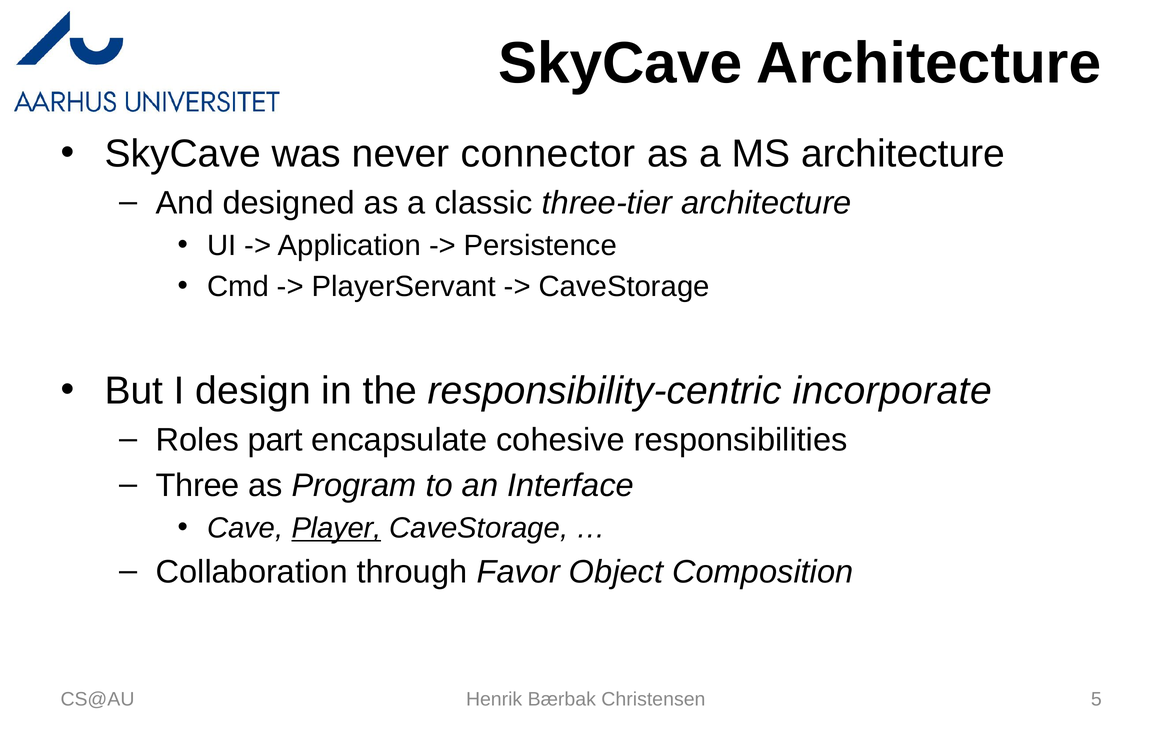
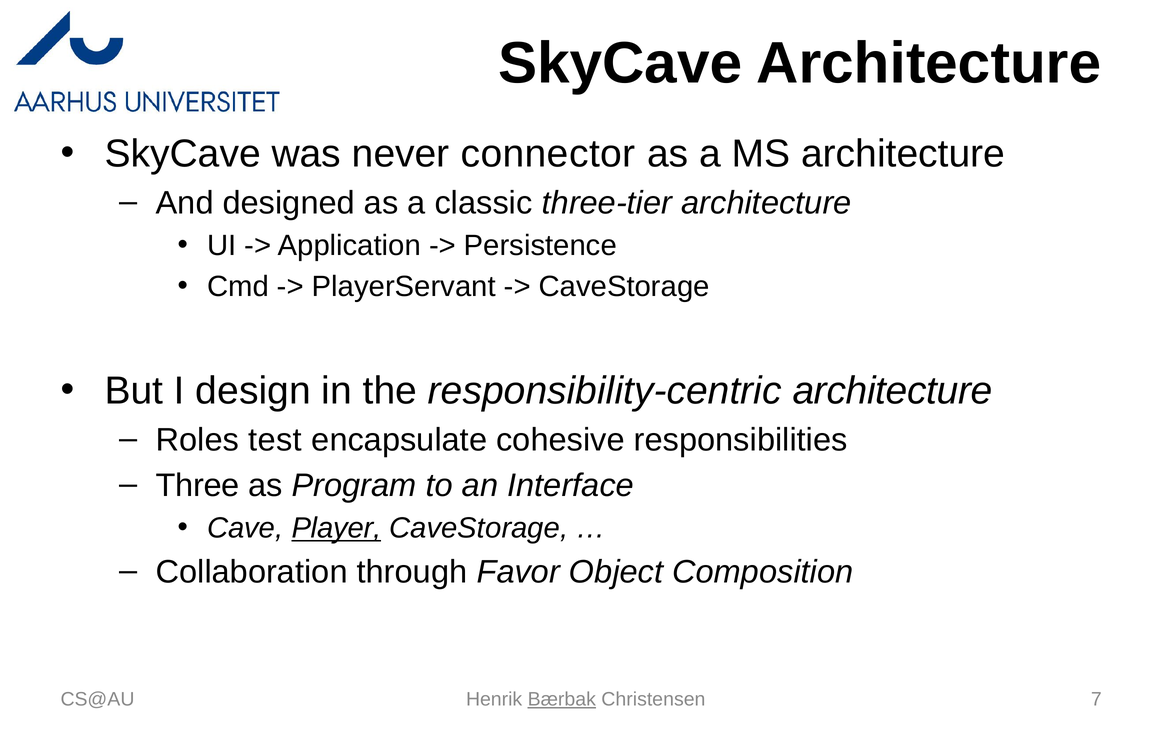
responsibility-centric incorporate: incorporate -> architecture (893, 391)
part: part -> test (275, 440)
Bærbak underline: none -> present (562, 700)
5: 5 -> 7 (1096, 700)
